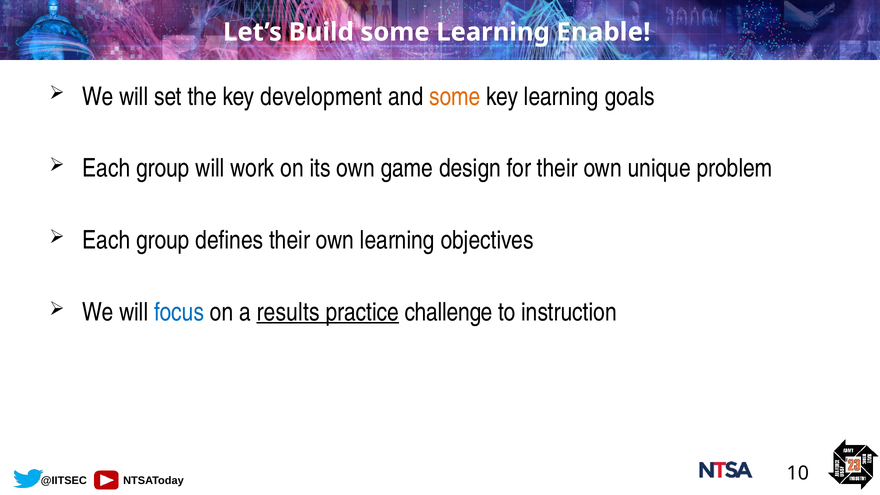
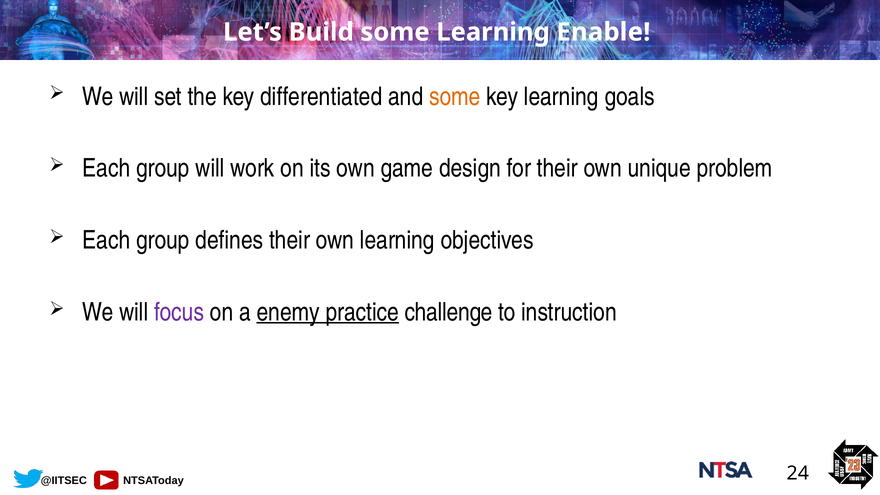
development: development -> differentiated (321, 97)
focus colour: blue -> purple (179, 312)
results: results -> enemy (288, 312)
10: 10 -> 24 (798, 473)
